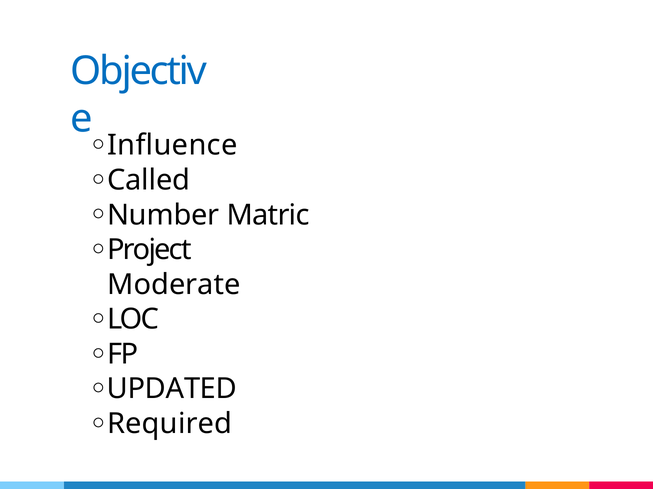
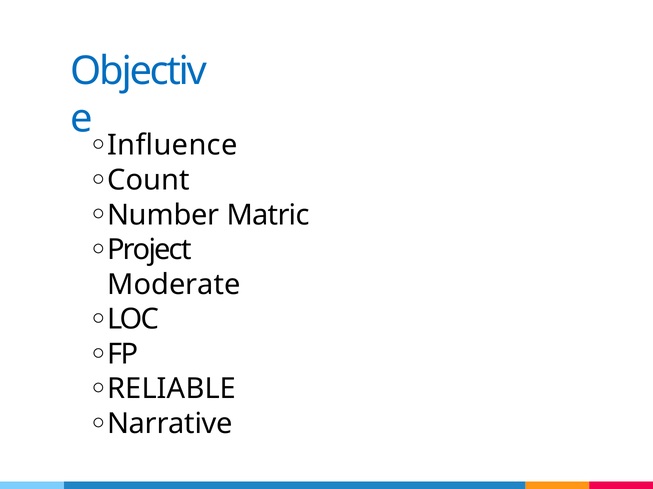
Called: Called -> Count (149, 180)
UPDATED: UPDATED -> RELIABLE (172, 389)
Required: Required -> Narrative (170, 424)
